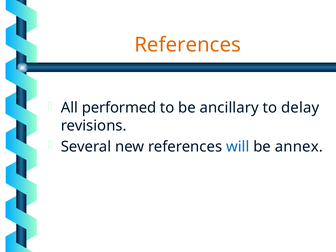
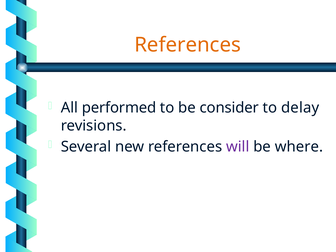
ancillary: ancillary -> consider (229, 108)
will colour: blue -> purple (238, 147)
annex: annex -> where (299, 147)
